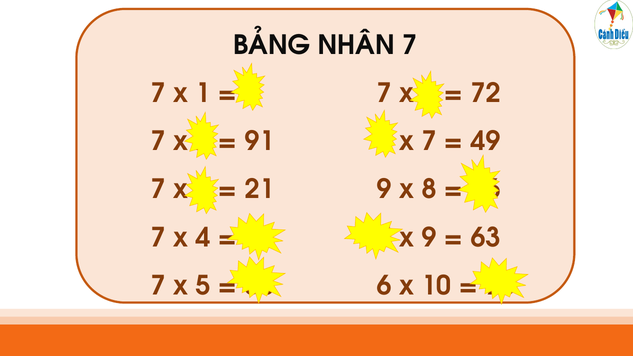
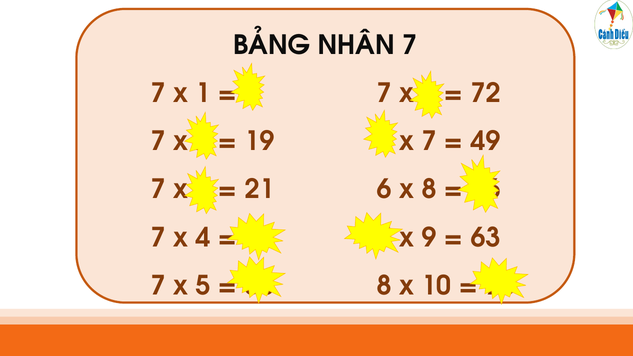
91: 91 -> 19 (260, 141)
21 9: 9 -> 6 (384, 189)
6: 6 -> 8 (384, 285)
